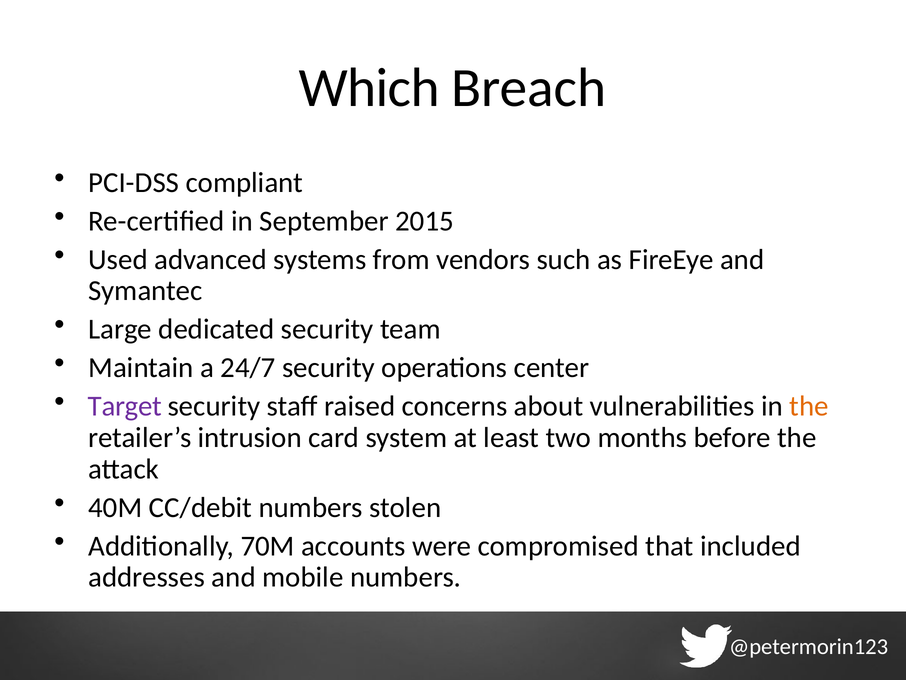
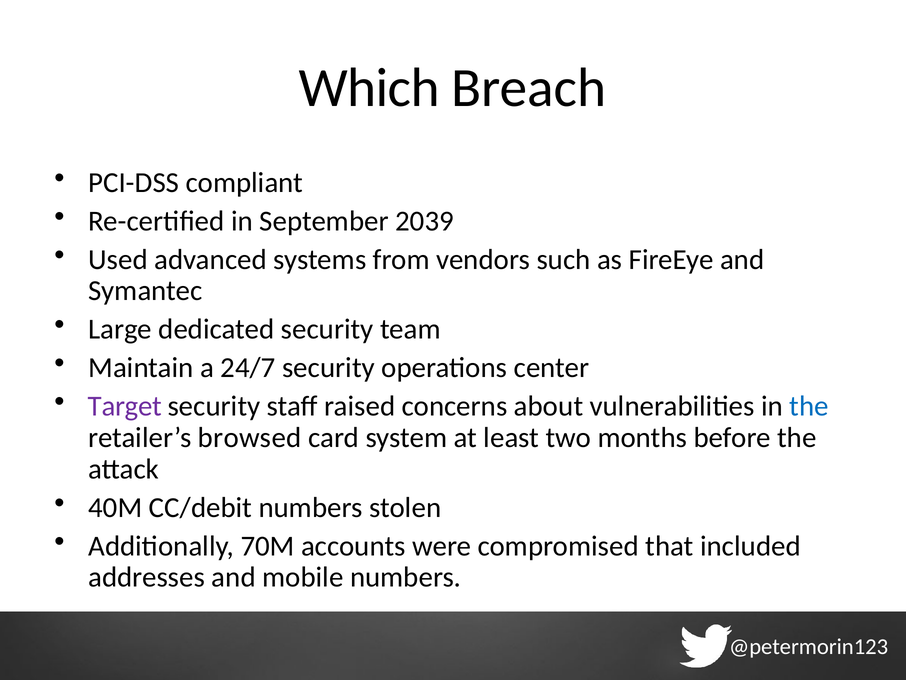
2015: 2015 -> 2039 (425, 221)
the colour: orange -> blue (809, 406)
intrusion: intrusion -> browsed (250, 437)
